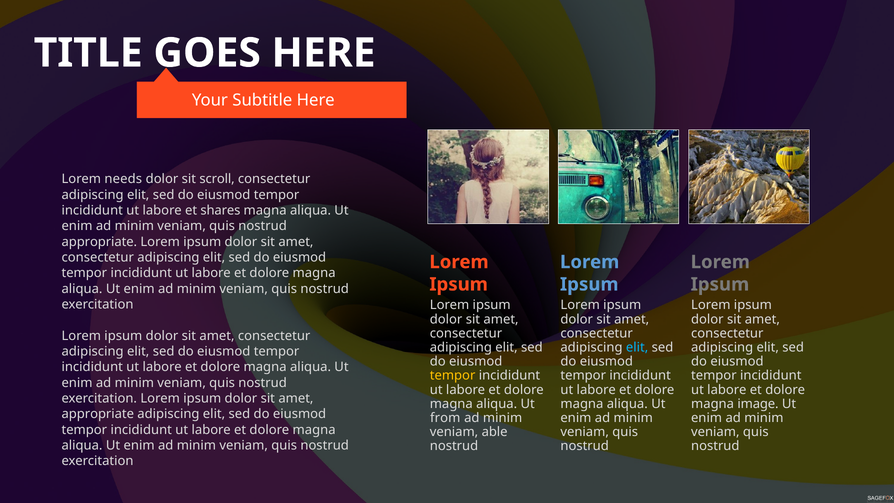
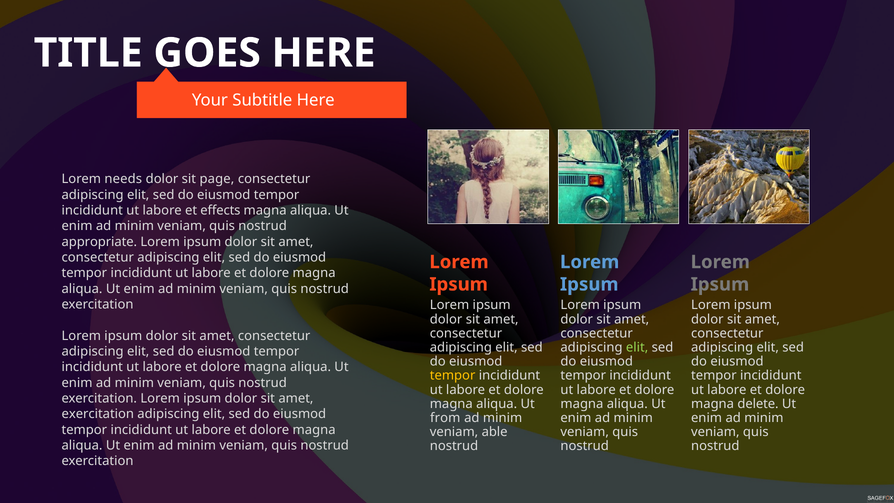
scroll: scroll -> page (217, 179)
shares: shares -> effects (220, 210)
elit colour: light blue -> light green (637, 347)
image: image -> delete (758, 404)
appropriate: appropriate -> exercitation (98, 414)
